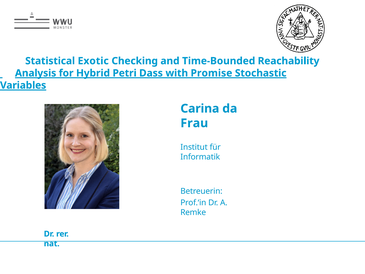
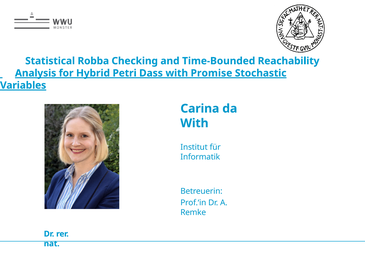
Exotic: Exotic -> Robba (93, 61)
Frau: Frau -> With (194, 123)
